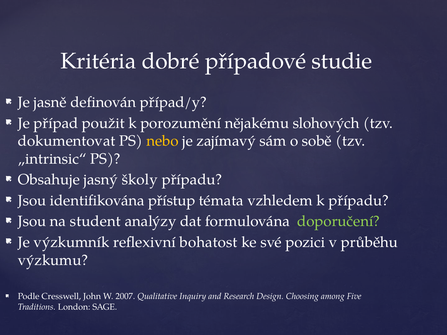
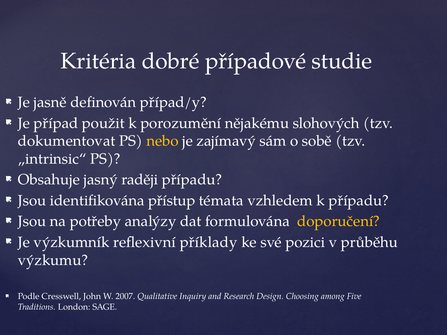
školy: školy -> raději (140, 180)
student: student -> potřeby (95, 222)
doporučení colour: light green -> yellow (339, 222)
bohatost: bohatost -> příklady (209, 242)
